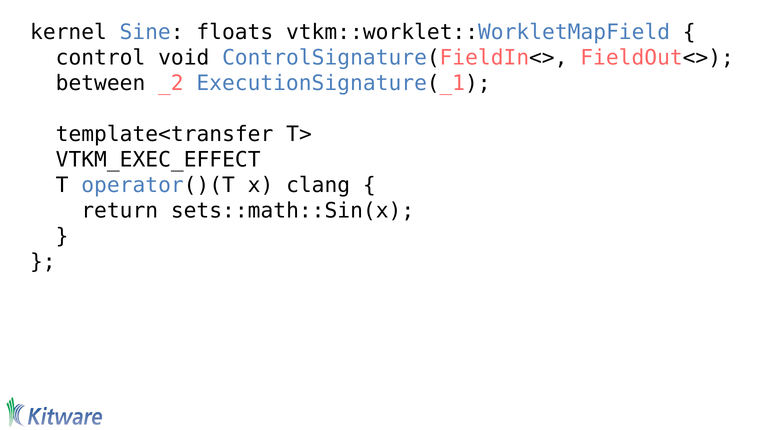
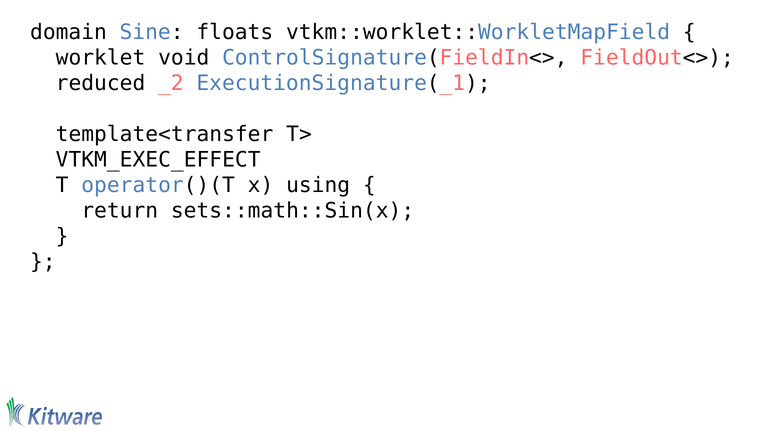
kernel: kernel -> domain (68, 32)
control: control -> worklet (101, 58)
between: between -> reduced (101, 83)
clang: clang -> using (318, 185)
